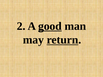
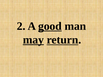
may underline: none -> present (33, 40)
